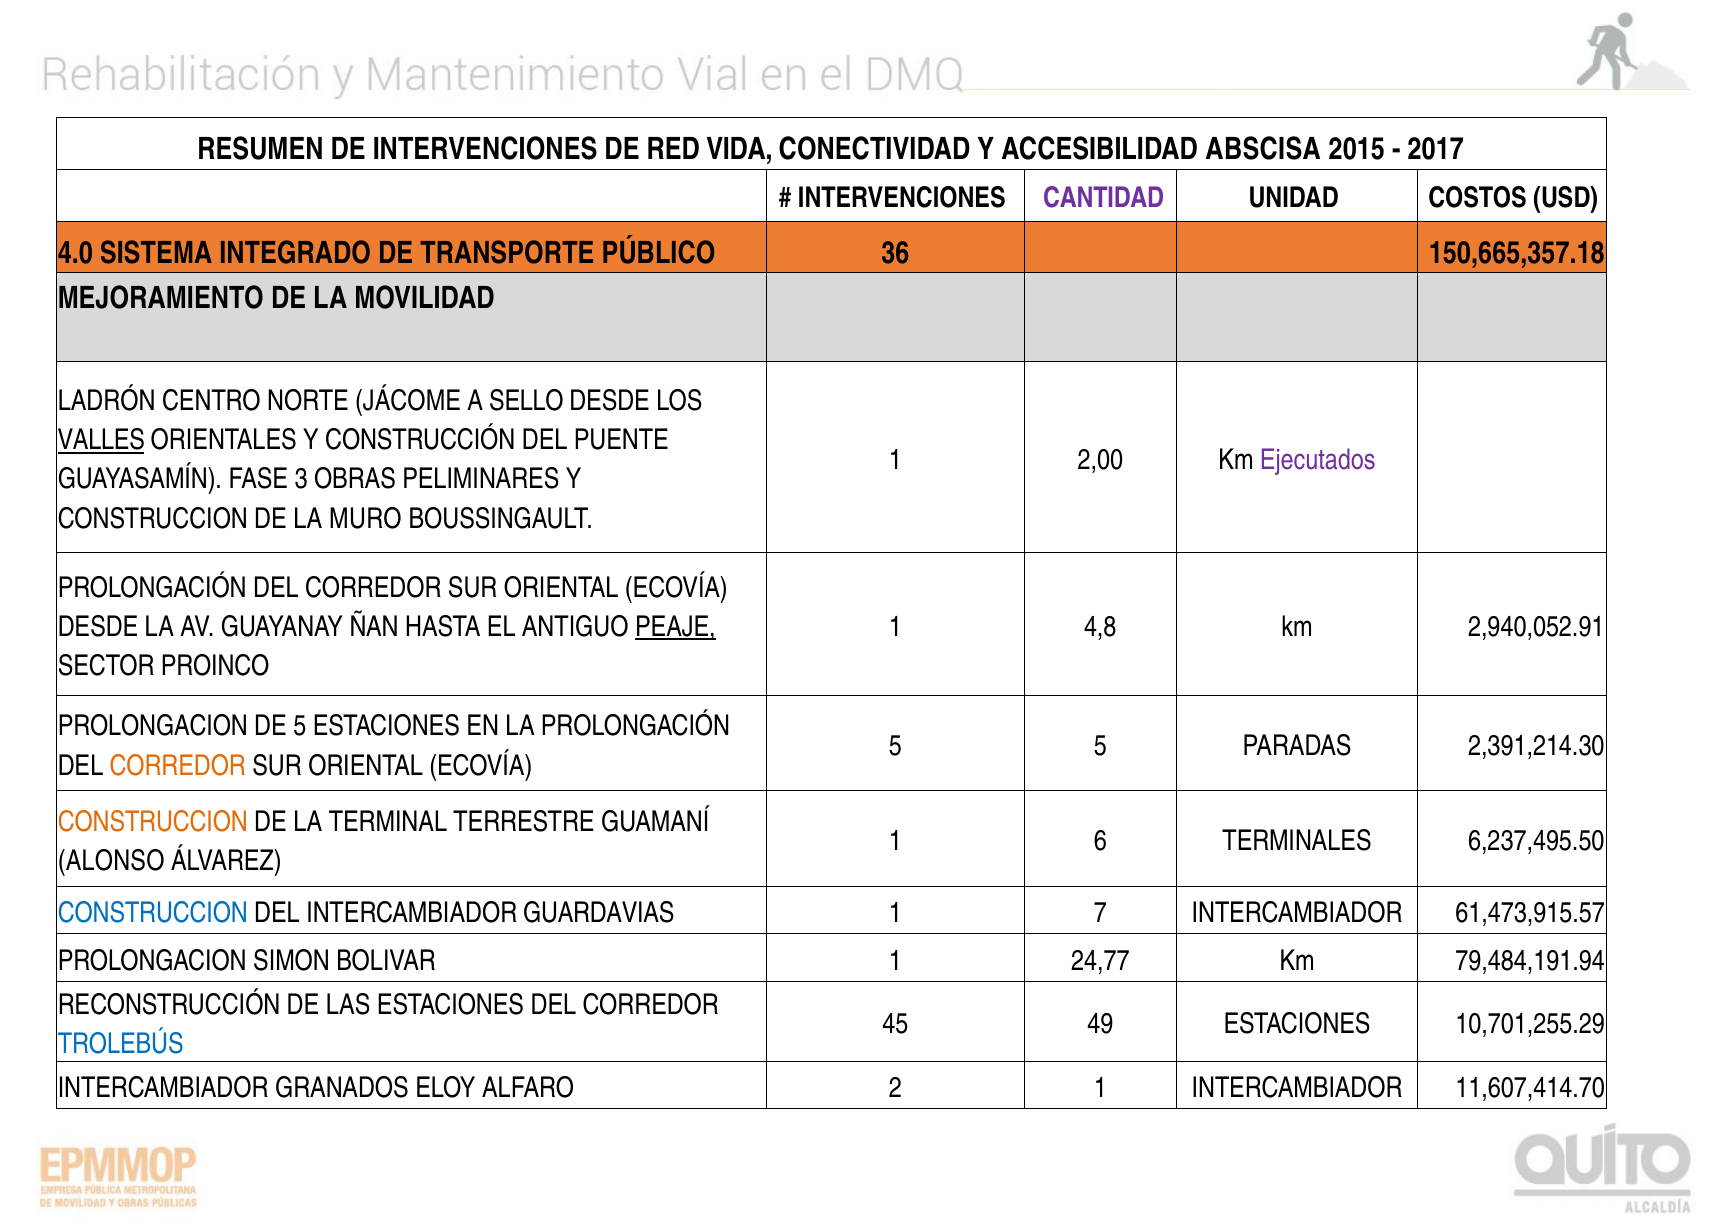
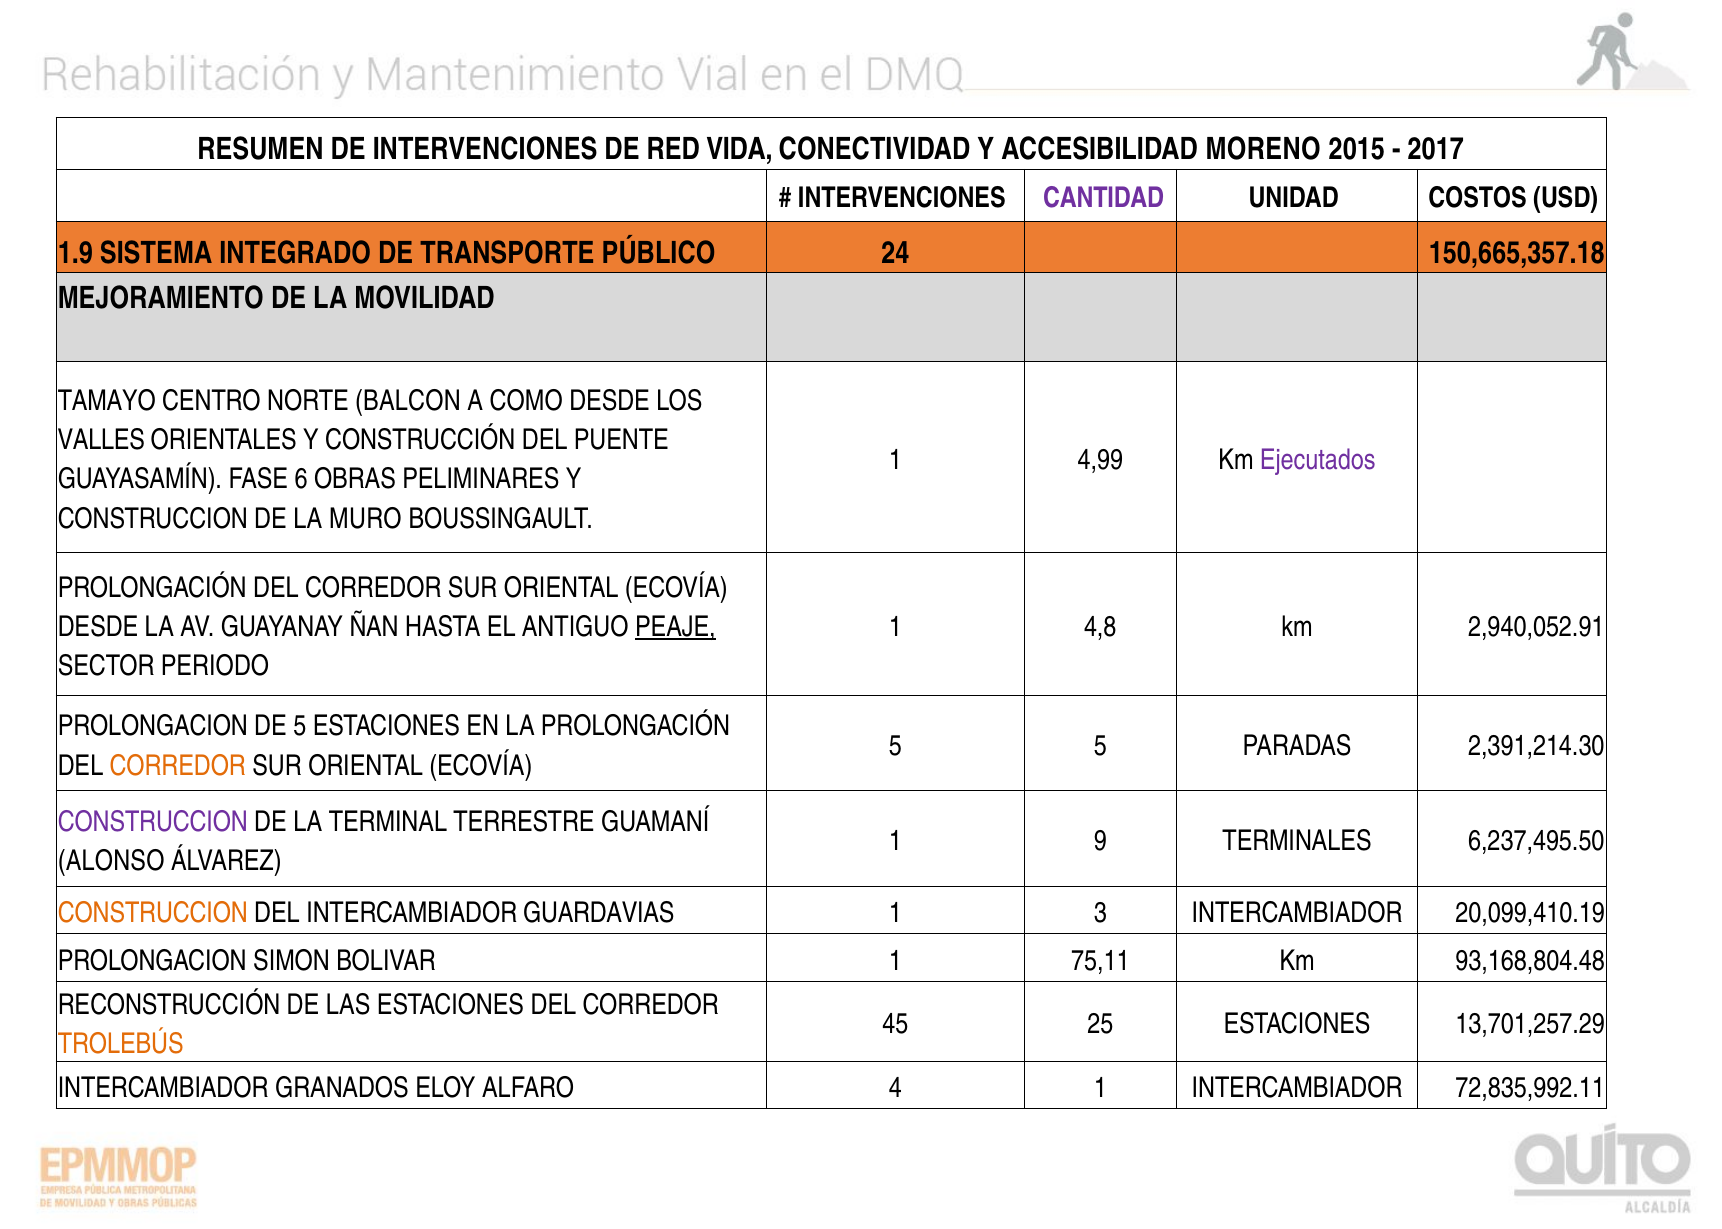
ABSCISA: ABSCISA -> MORENO (1263, 150)
4.0: 4.0 -> 1.9 (75, 253)
36: 36 -> 24 (895, 253)
LADRÓN: LADRÓN -> TAMAYO (107, 401)
JÁCOME: JÁCOME -> BALCON (408, 401)
SELLO: SELLO -> COMO (526, 401)
VALLES underline: present -> none (101, 441)
2,00: 2,00 -> 4,99 (1100, 460)
3: 3 -> 6 (301, 480)
PROINCO: PROINCO -> PERIODO (215, 666)
CONSTRUCCION colour: orange -> purple (153, 822)
6: 6 -> 9 (1100, 842)
CONSTRUCCION colour: blue -> orange (153, 913)
7: 7 -> 3 (1100, 913)
61,473,915.57: 61,473,915.57 -> 20,099,410.19 (1530, 913)
24,77: 24,77 -> 75,11 (1100, 961)
79,484,191.94: 79,484,191.94 -> 93,168,804.48 (1530, 961)
49: 49 -> 25 (1100, 1025)
10,701,255.29: 10,701,255.29 -> 13,701,257.29 (1530, 1025)
TROLEBÚS colour: blue -> orange (121, 1044)
2: 2 -> 4 (895, 1088)
11,607,414.70: 11,607,414.70 -> 72,835,992.11 (1530, 1088)
